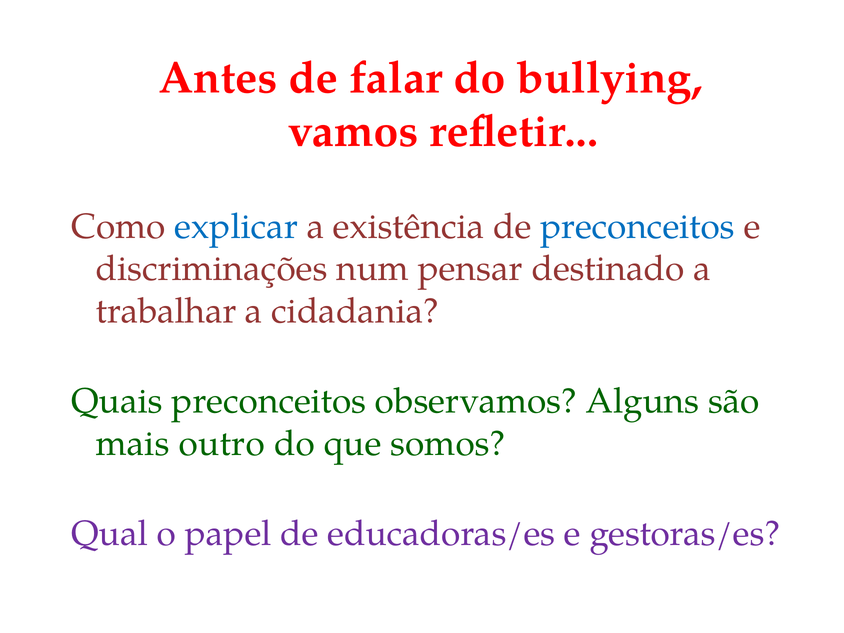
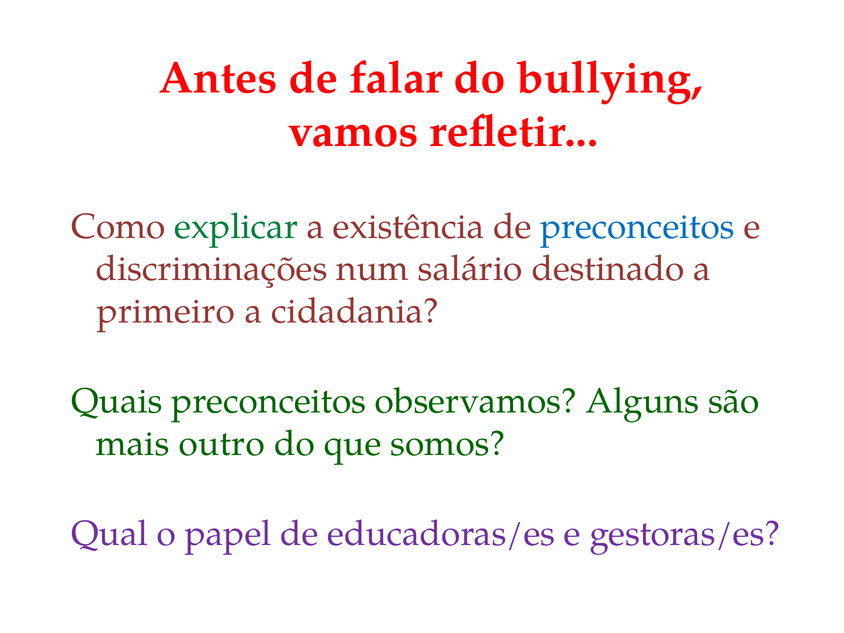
explicar colour: blue -> green (236, 227)
pensar: pensar -> salário (470, 269)
trabalhar: trabalhar -> primeiro (166, 311)
